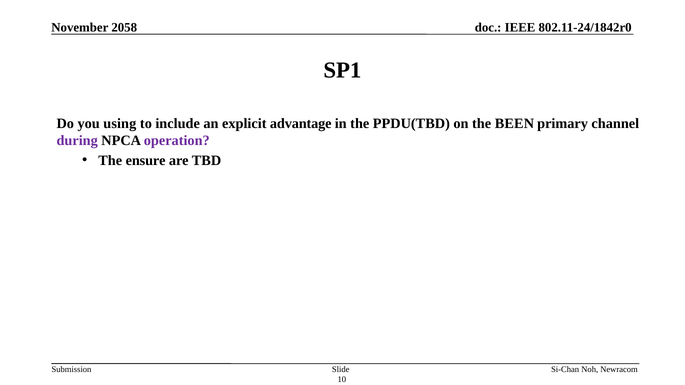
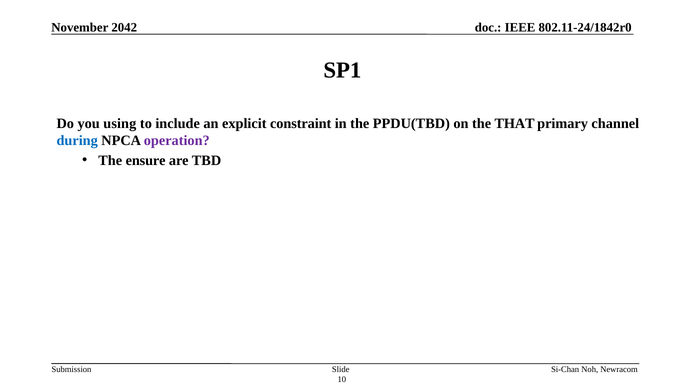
2058: 2058 -> 2042 (124, 27)
advantage: advantage -> constraint (301, 123)
BEEN: BEEN -> THAT (515, 123)
during colour: purple -> blue (77, 141)
